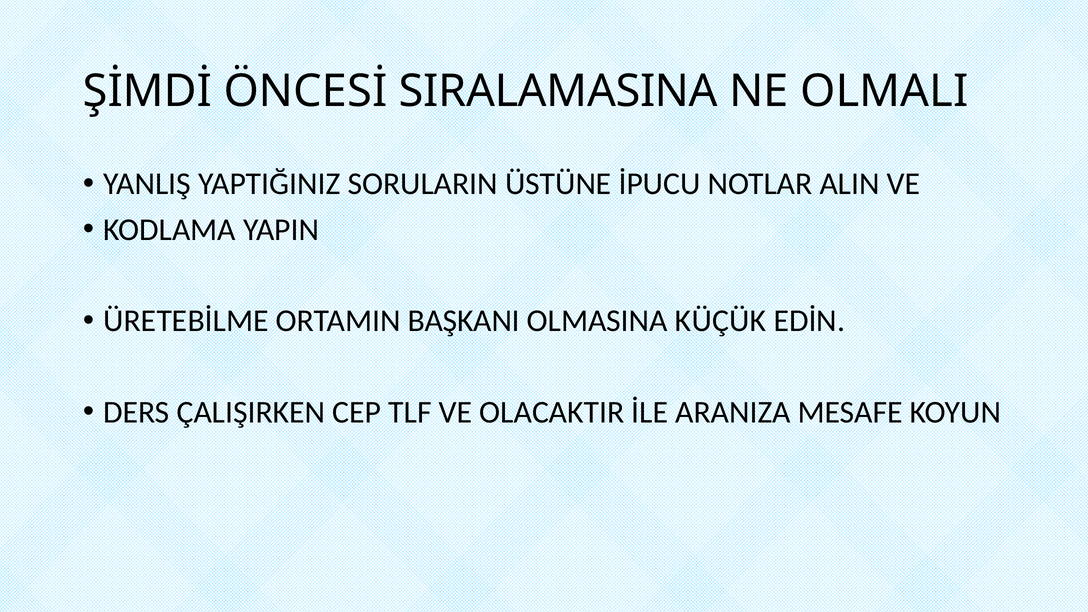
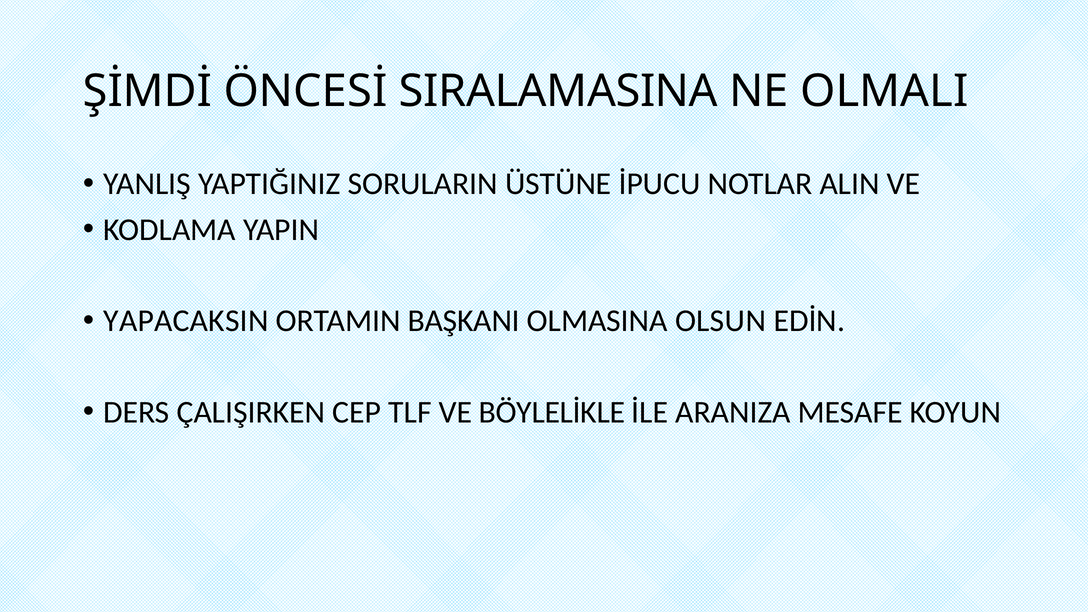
ÜRETEBİLME: ÜRETEBİLME -> YAPACAKSIN (186, 321)
KÜÇÜK: KÜÇÜK -> OLSUN (721, 321)
OLACAKTIR: OLACAKTIR -> BÖYLELİKLE (552, 412)
